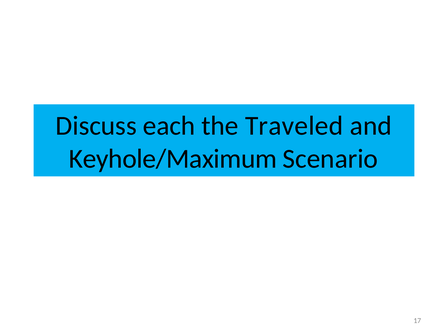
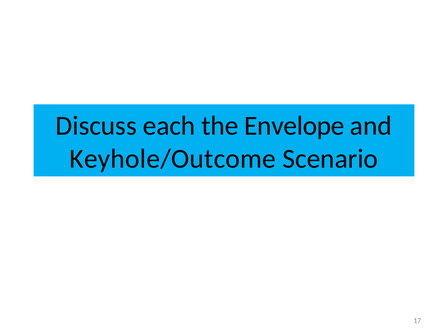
Traveled: Traveled -> Envelope (294, 126)
Keyhole/Maximum: Keyhole/Maximum -> Keyhole/Outcome (173, 159)
